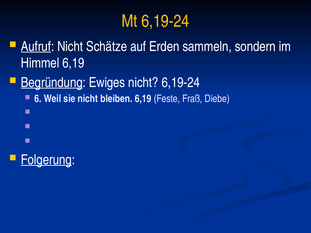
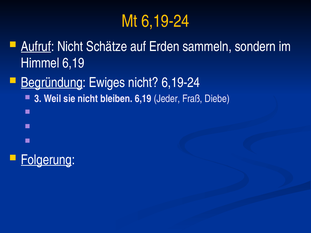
6: 6 -> 3 (38, 99)
Feste: Feste -> Jeder (167, 99)
